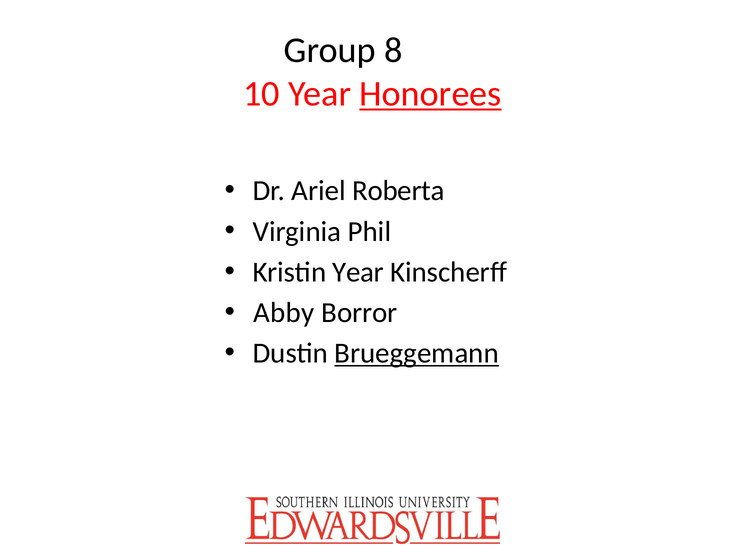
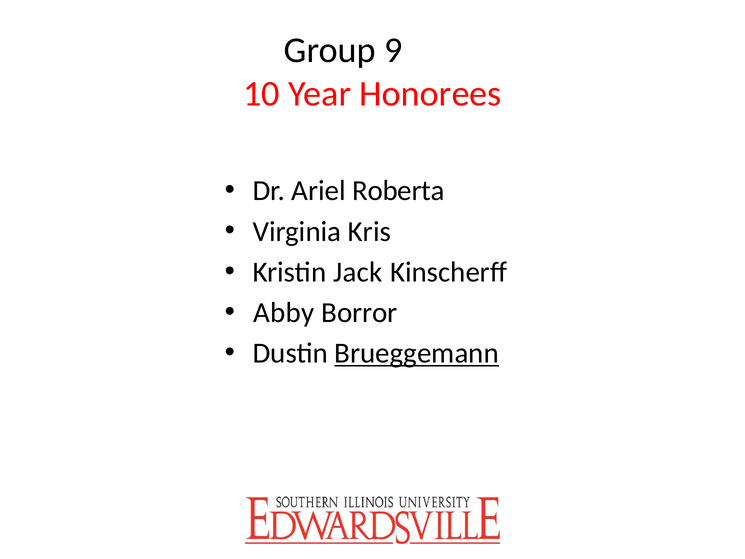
8: 8 -> 9 (393, 50)
Honorees underline: present -> none (430, 94)
Phil: Phil -> Kris (370, 231)
Kristin Year: Year -> Jack (358, 272)
